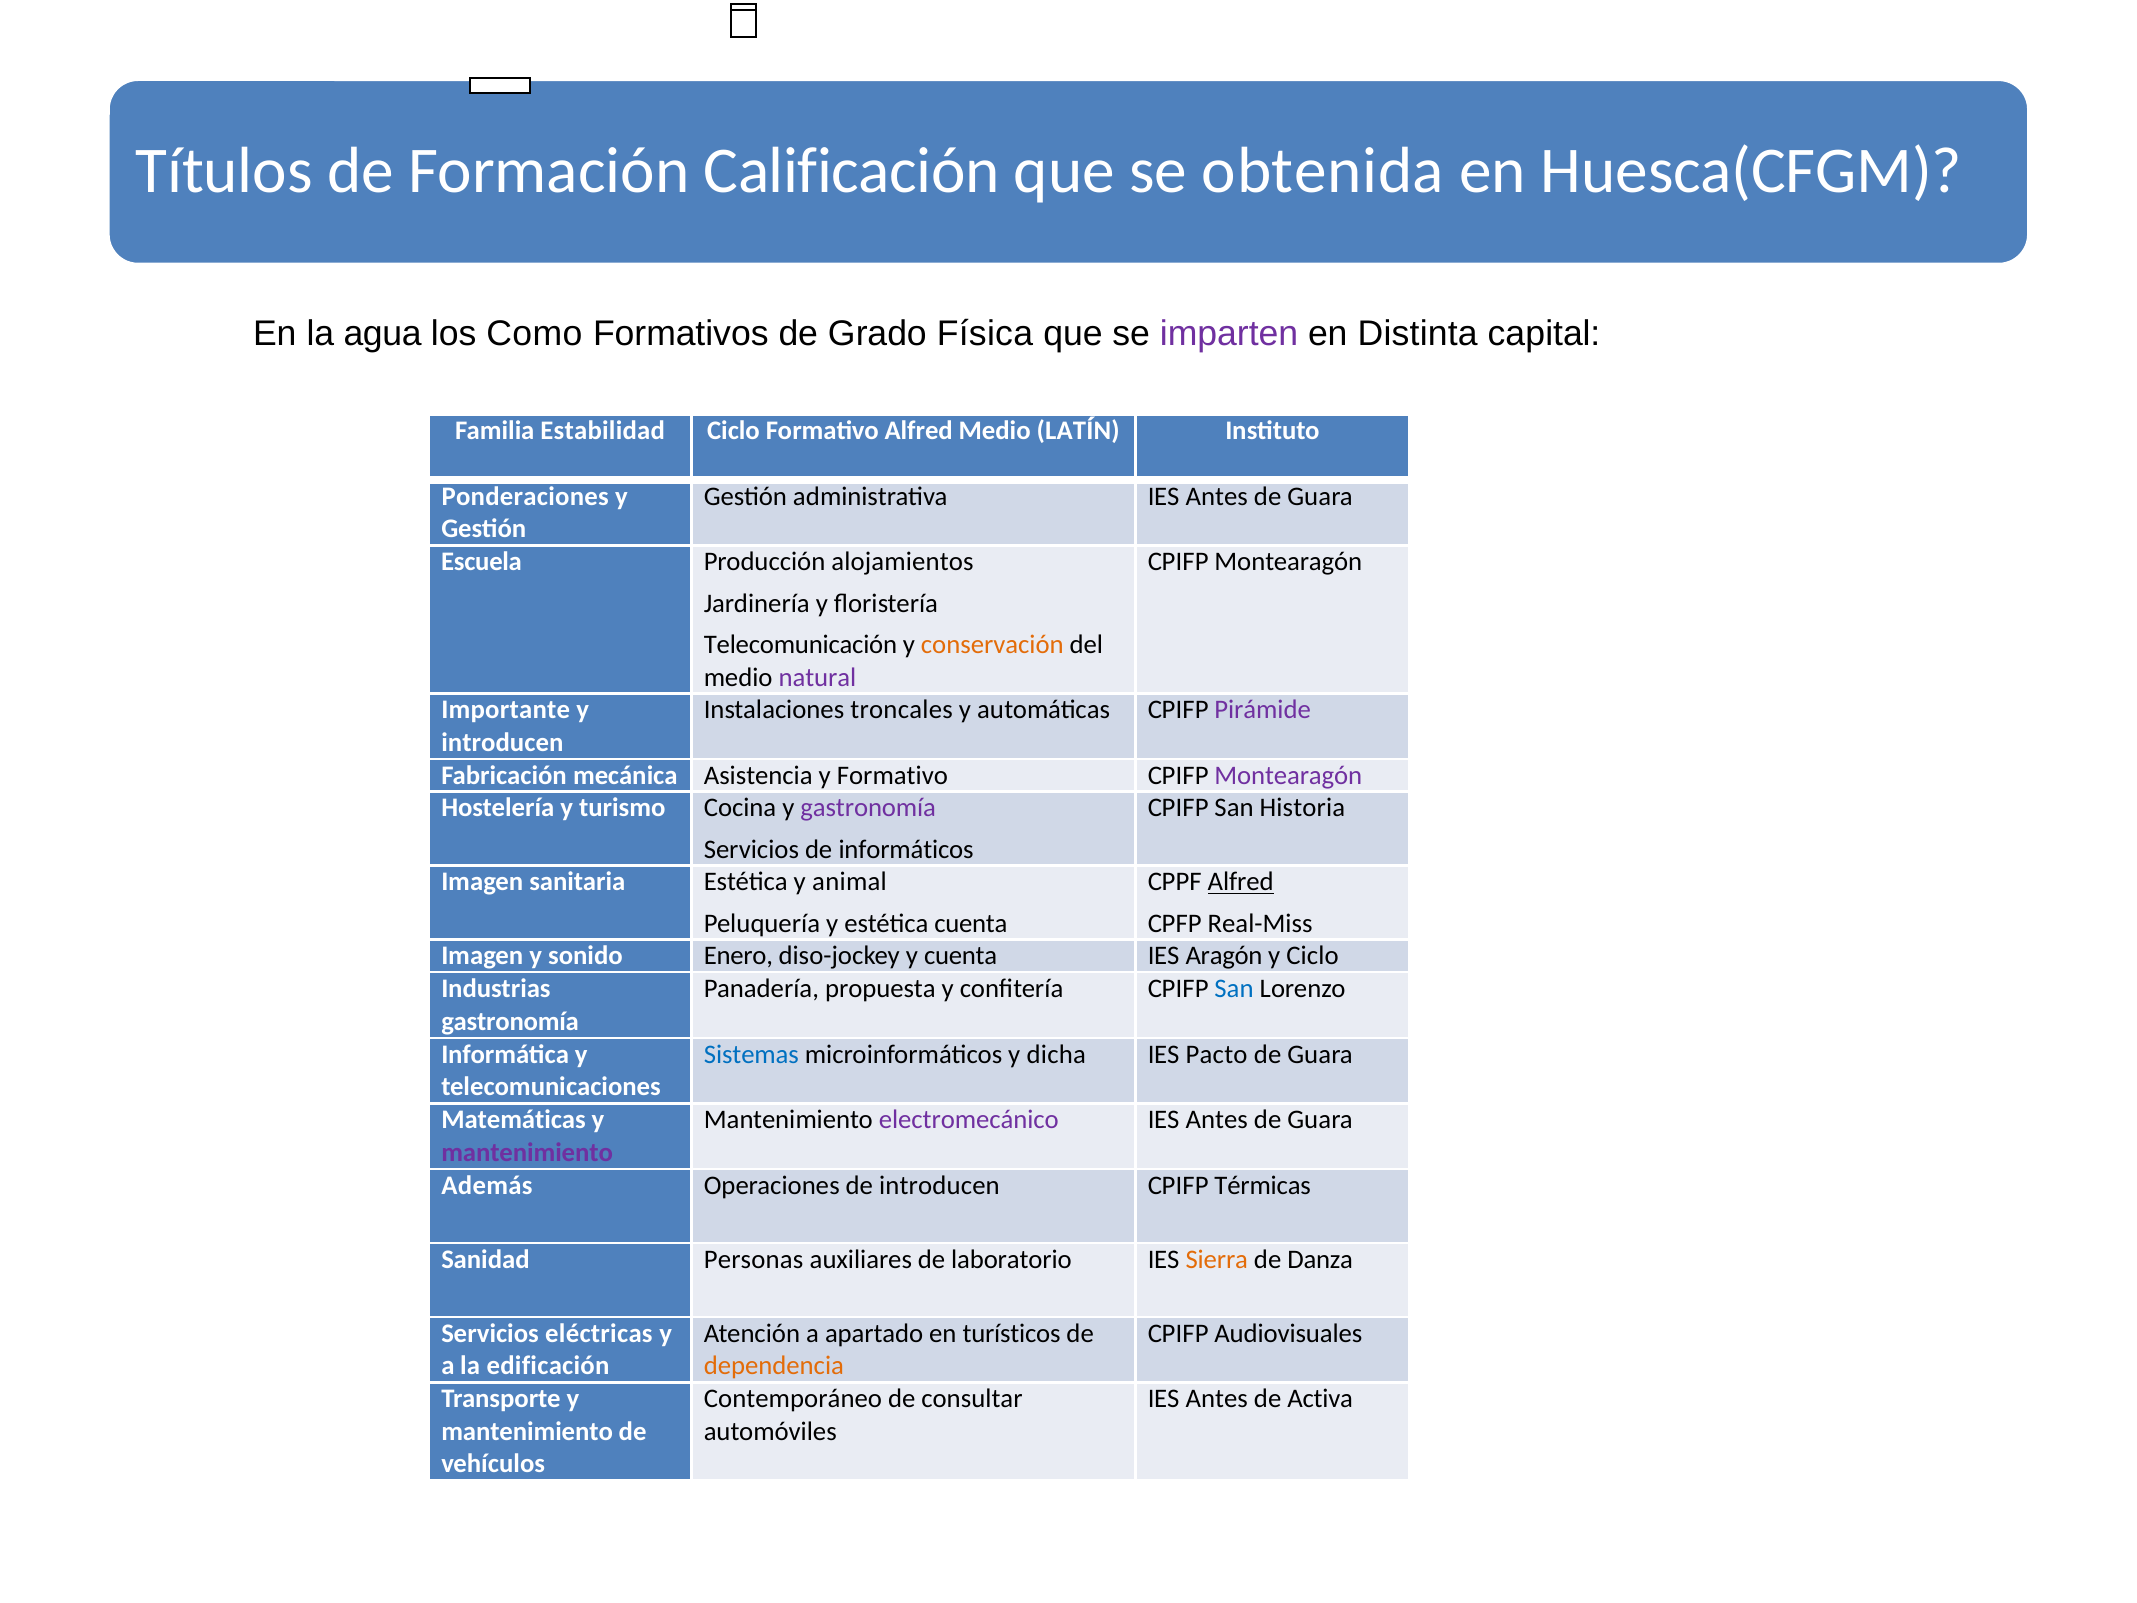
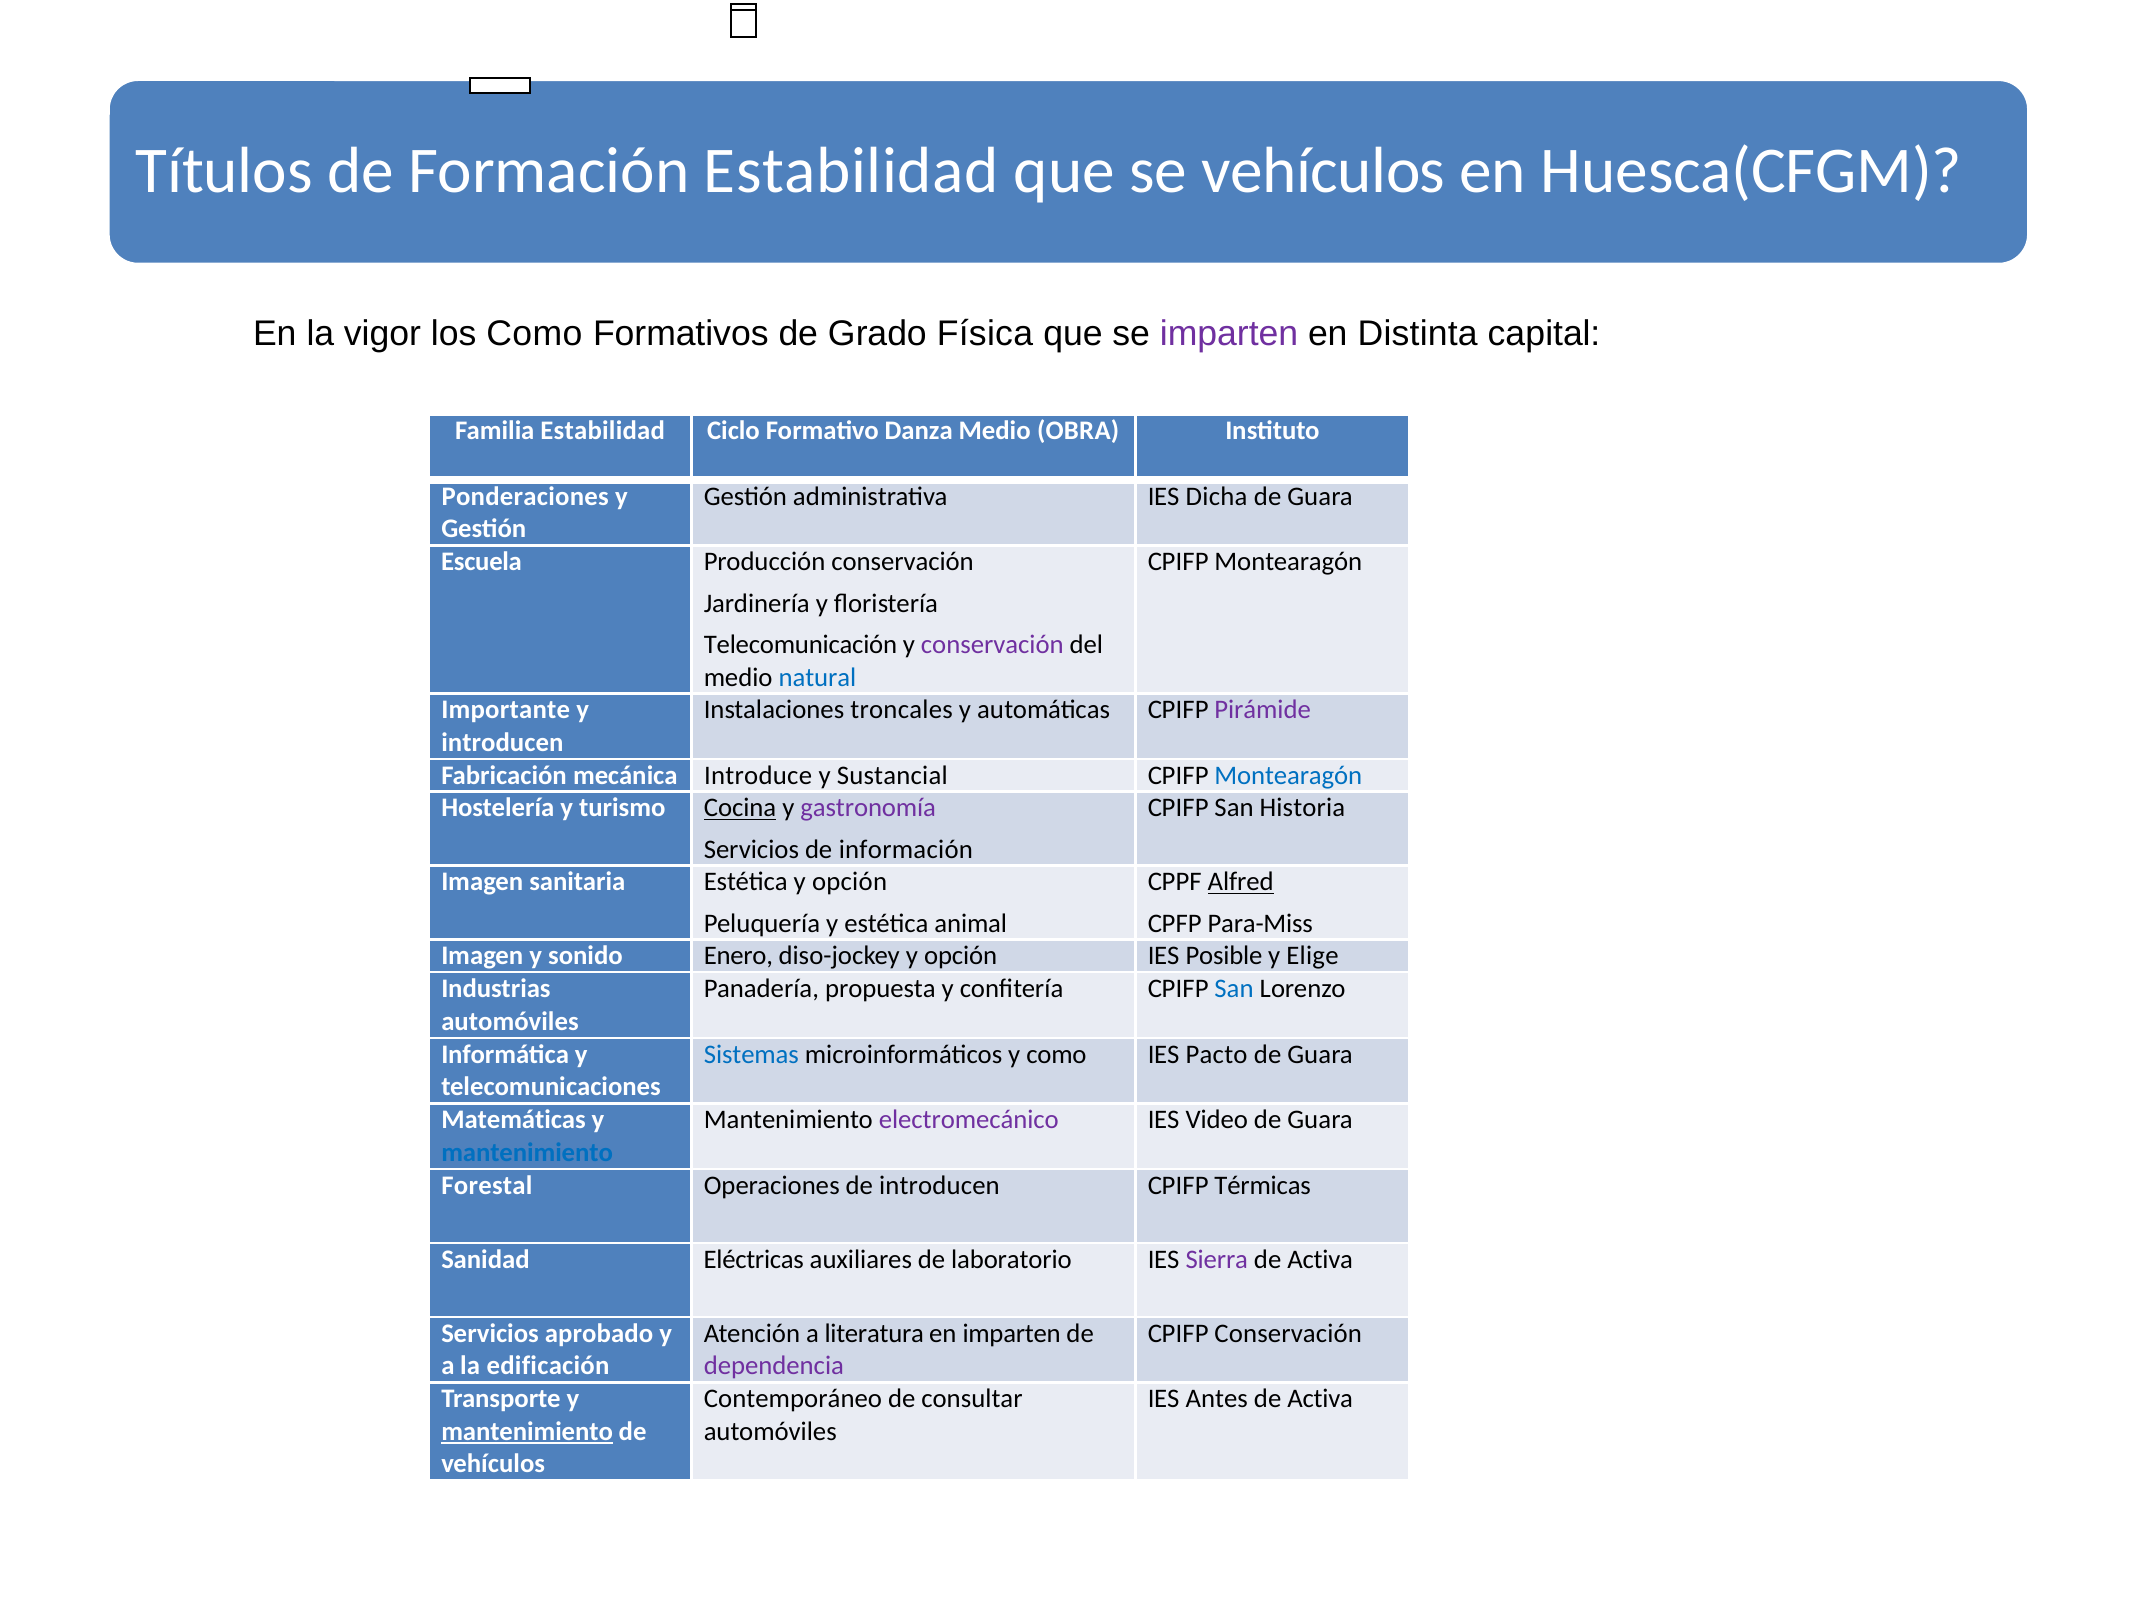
Calificación: Calificación -> Estabilidad (851, 171)
se obtenida: obtenida -> vehículos (1324, 171)
agua: agua -> vigor (382, 333)
Formativo Alfred: Alfred -> Danza (919, 431)
LATÍN: LATÍN -> OBRA (1078, 431)
administrativa IES Antes: Antes -> Dicha (1217, 496)
Producción alojamientos: alojamientos -> conservación (903, 562)
conservación colour: orange -> purple (992, 645)
natural colour: purple -> blue (817, 677)
Asistencia: Asistencia -> Introduce (758, 775)
y Formativo: Formativo -> Sustancial (892, 775)
Montearagón colour: purple -> blue (1288, 775)
Cocina underline: none -> present (740, 808)
informáticos: informáticos -> información (906, 849)
Estética y animal: animal -> opción (850, 882)
estética cuenta: cuenta -> animal (971, 923)
Real-Miss: Real-Miss -> Para-Miss (1260, 923)
diso-jockey y cuenta: cuenta -> opción (961, 956)
Aragón: Aragón -> Posible (1224, 956)
y Ciclo: Ciclo -> Elige (1312, 956)
gastronomía: gastronomía -> automóviles (510, 1021)
y dicha: dicha -> como (1056, 1054)
Antes: Antes -> Video (1217, 1120)
mantenimiento colour: purple -> blue (527, 1152)
Además: Además -> Forestal (487, 1185)
Personas: Personas -> Eléctricas (754, 1259)
Sierra colour: orange -> purple (1217, 1259)
Danza: Danza -> Activa (1320, 1259)
eléctricas: eléctricas -> aprobado (599, 1333)
apartado: apartado -> literatura (874, 1333)
en turísticos: turísticos -> imparten (1012, 1333)
CPIFP Audiovisuales: Audiovisuales -> Conservación (1288, 1333)
dependencia colour: orange -> purple (774, 1366)
mantenimiento underline: none -> present (527, 1431)
